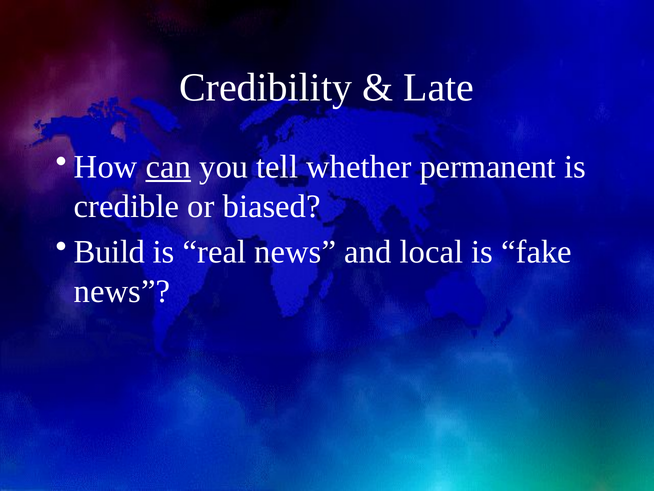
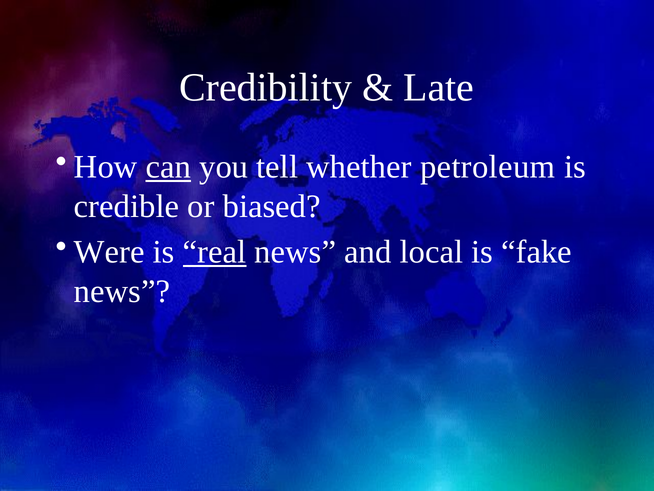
permanent: permanent -> petroleum (488, 167)
Build: Build -> Were (109, 252)
real underline: none -> present (215, 252)
